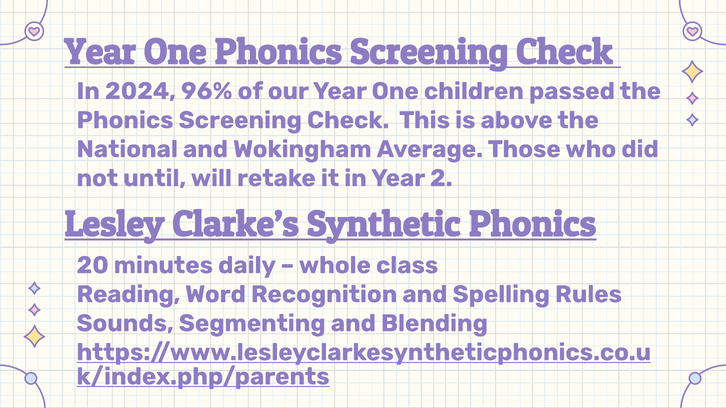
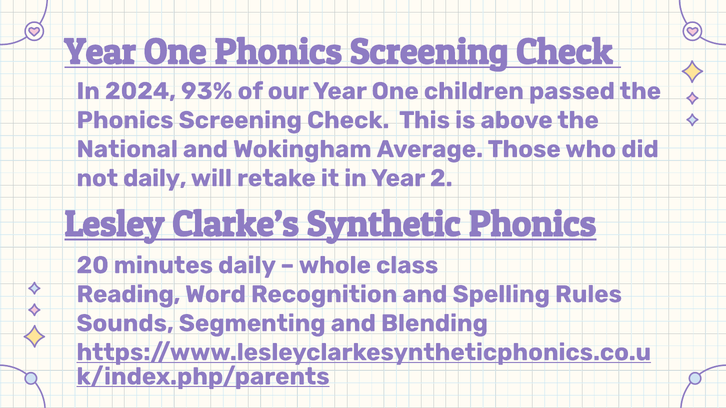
96%: 96% -> 93% (207, 91)
not until: until -> daily (155, 178)
